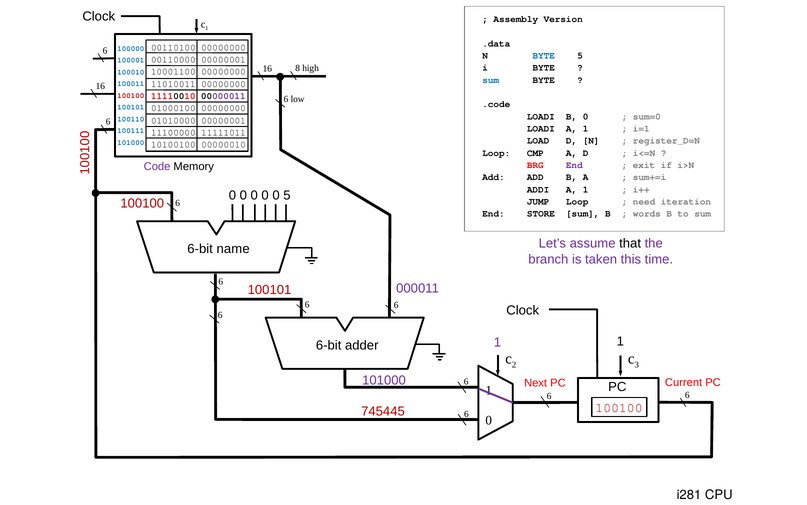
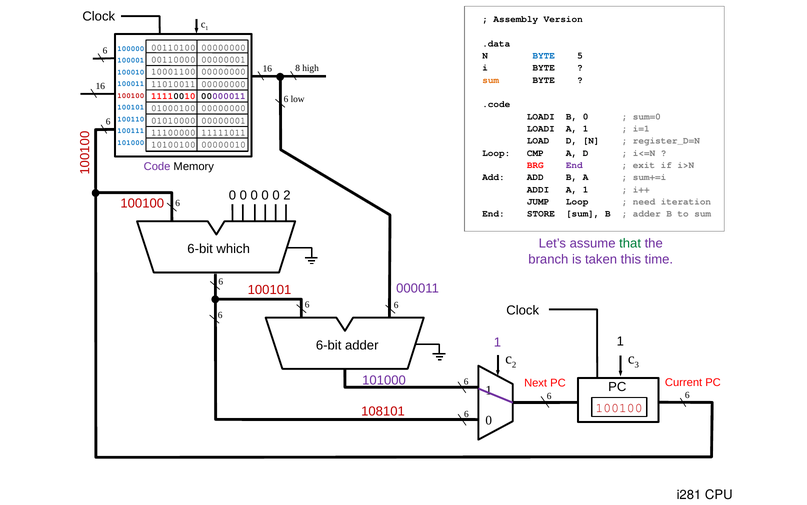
sum colour: blue -> orange (491, 80)
0 5: 5 -> 2 (287, 195)
words: words -> adder (647, 214)
that colour: black -> green (630, 243)
name: name -> which (233, 249)
745445: 745445 -> 108101 (383, 411)
